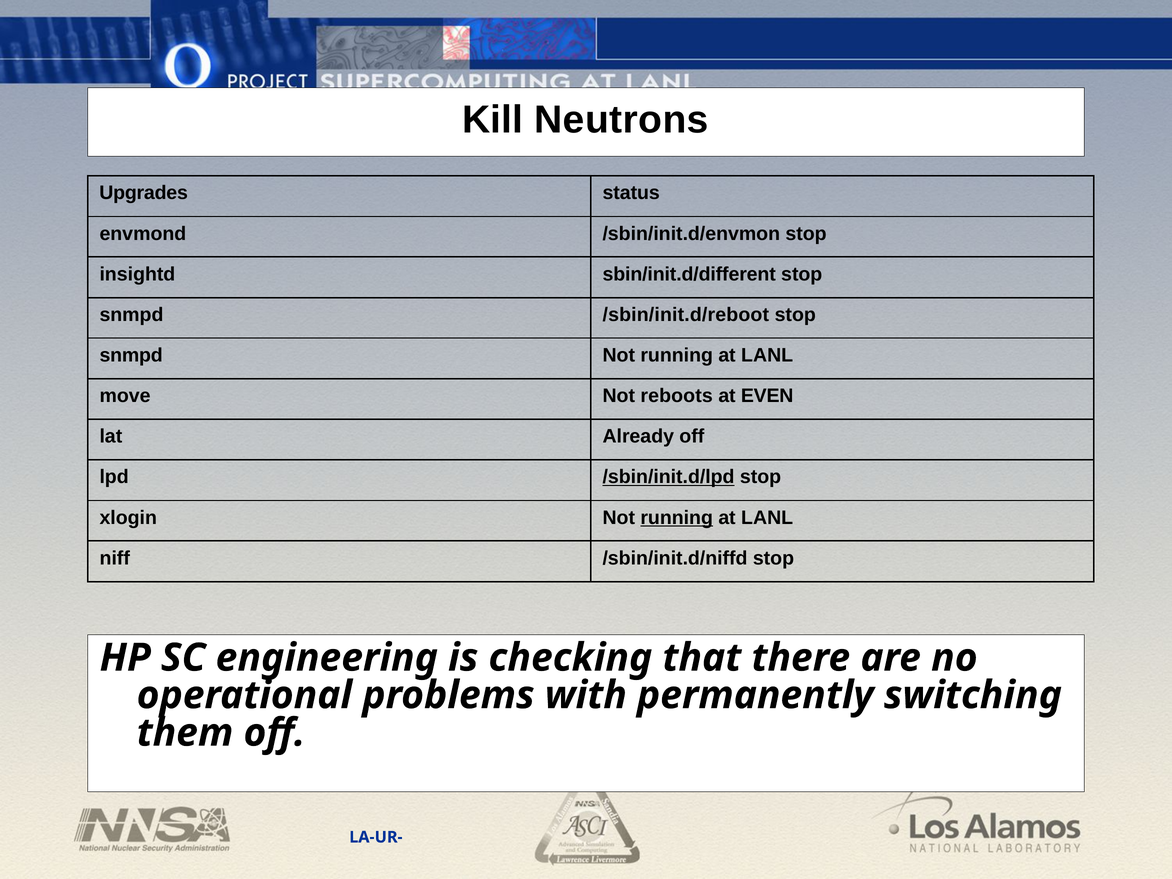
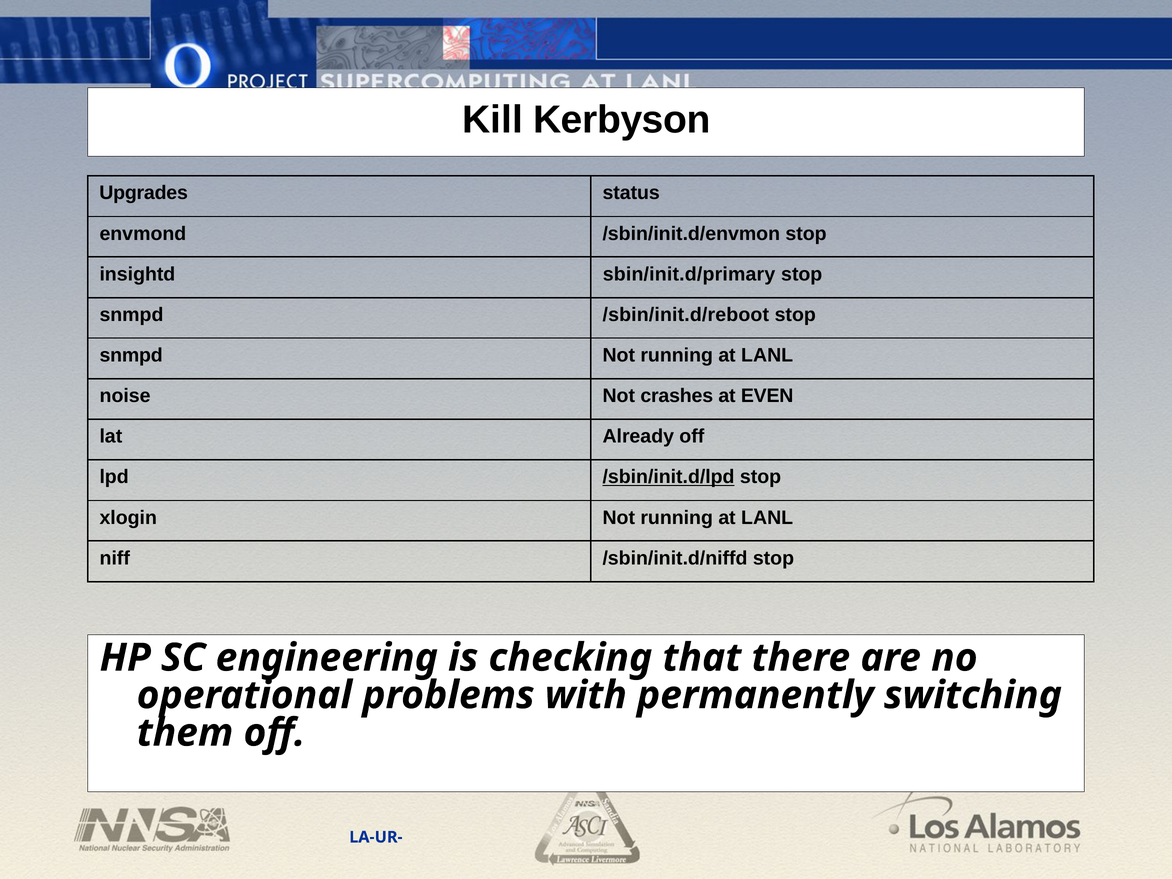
Neutrons: Neutrons -> Kerbyson (622, 120)
sbin/init.d/different: sbin/init.d/different -> sbin/init.d/primary (689, 274)
move: move -> noise (125, 396)
reboots: reboots -> crashes (677, 396)
running underline: present -> none (677, 518)
